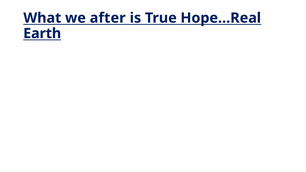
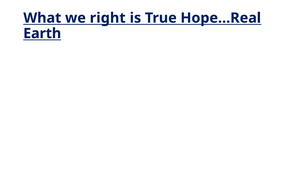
after: after -> right (108, 18)
